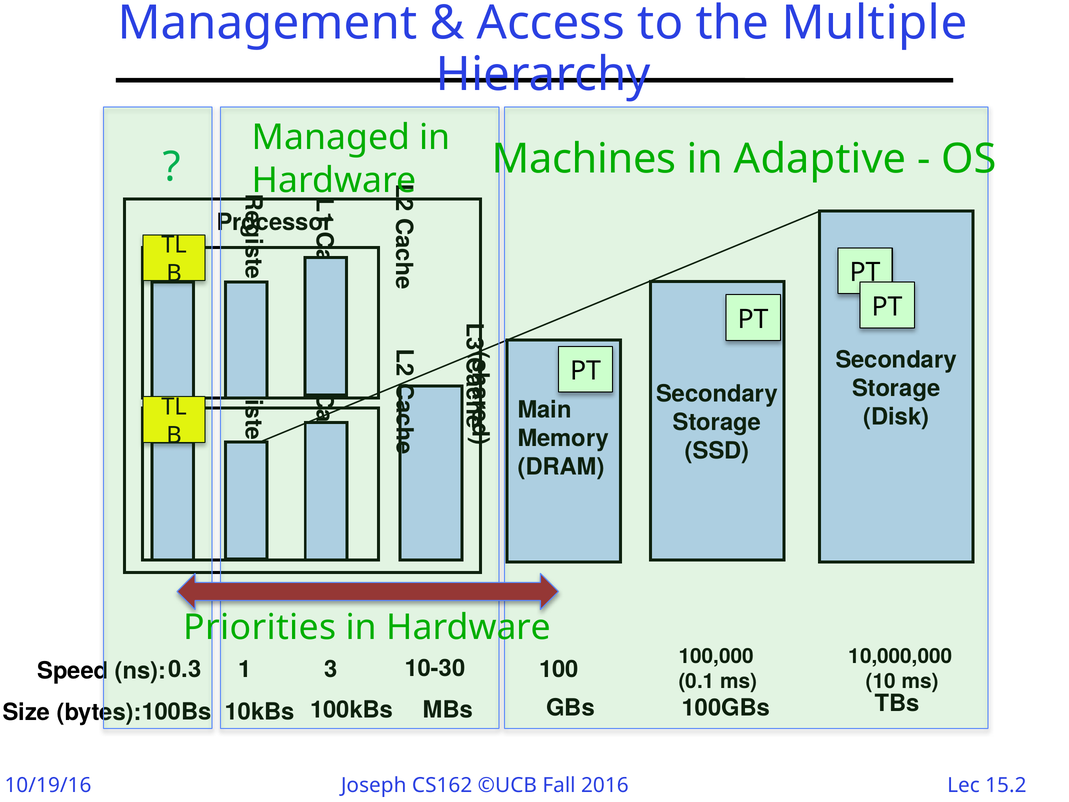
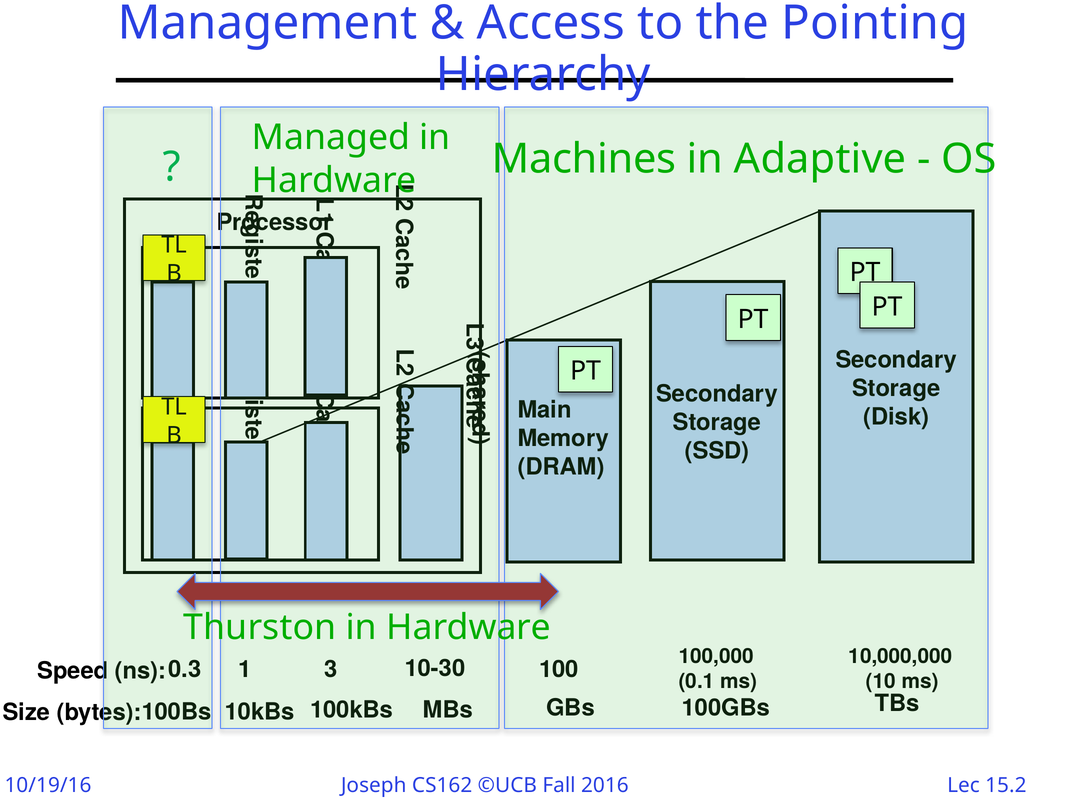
Multiple: Multiple -> Pointing (875, 23)
Priorities: Priorities -> Thurston (260, 627)
